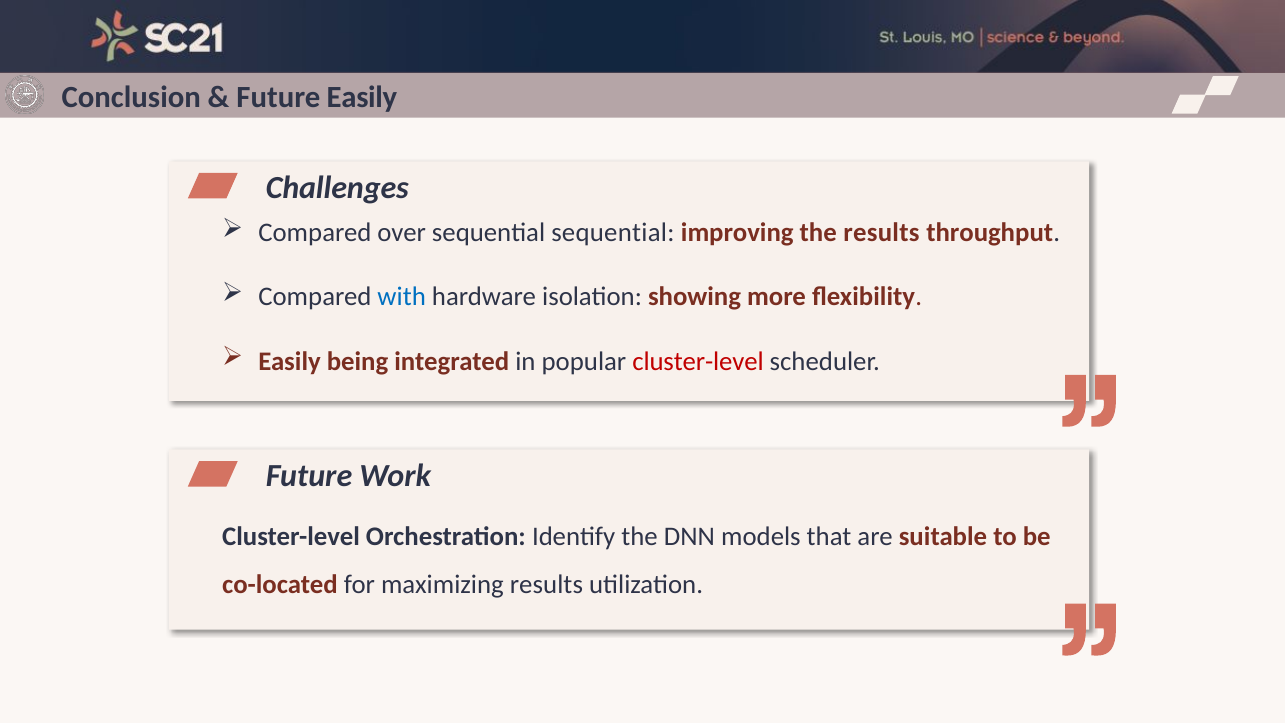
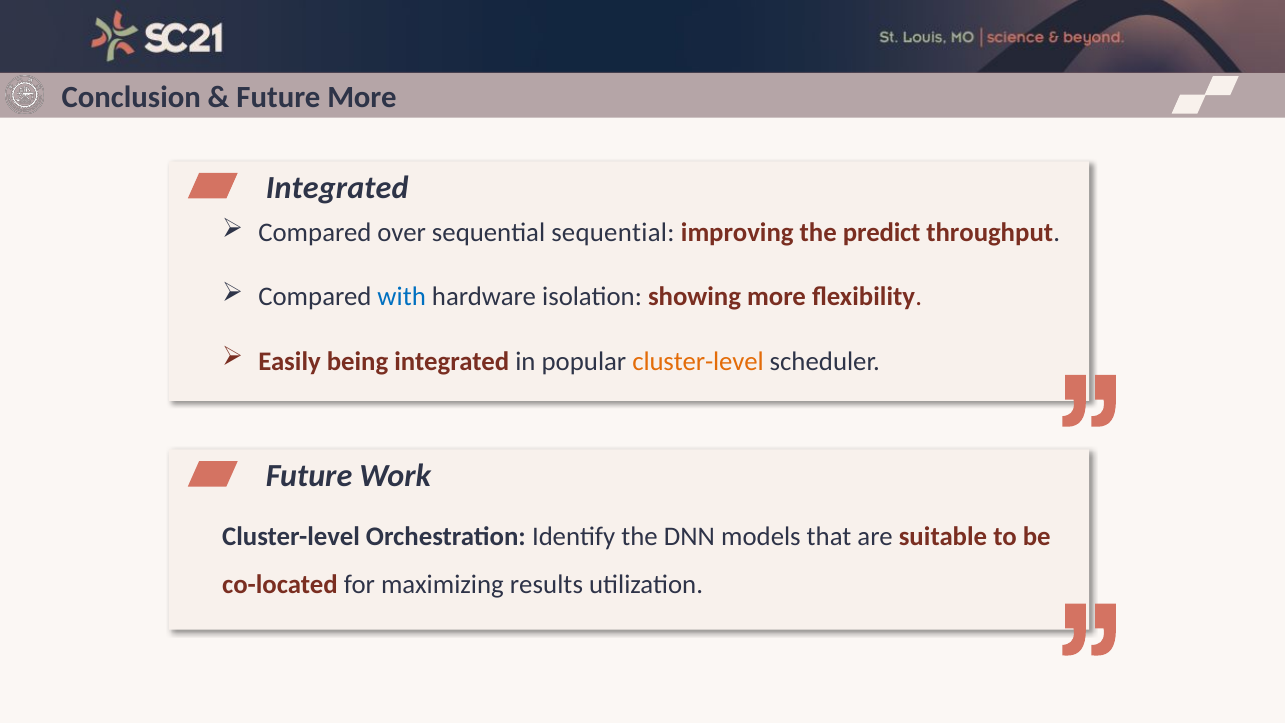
Future Easily: Easily -> More (362, 97)
Challenges: Challenges -> Integrated (337, 188)
the results: results -> predict (882, 233)
cluster-level colour: red -> orange (698, 361)
